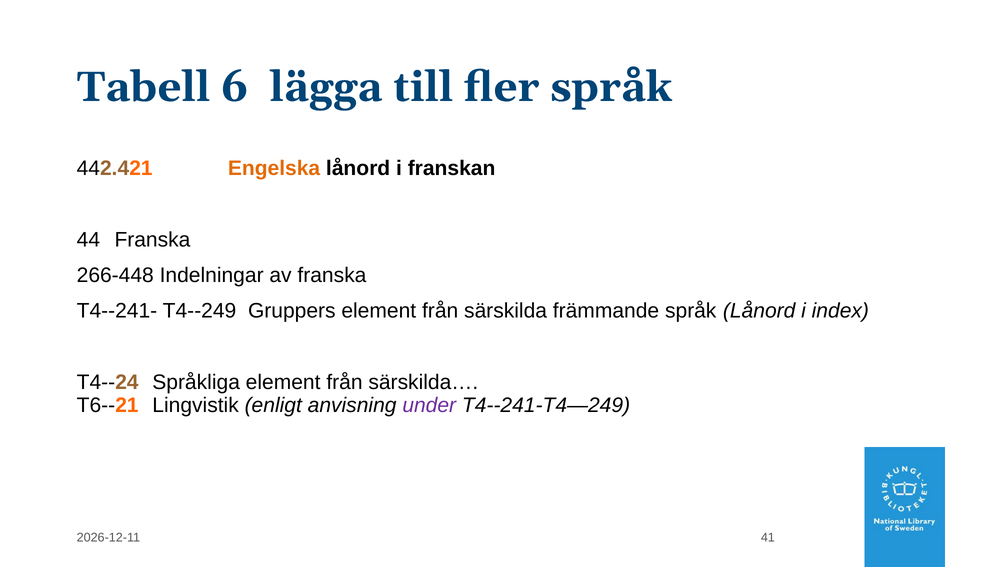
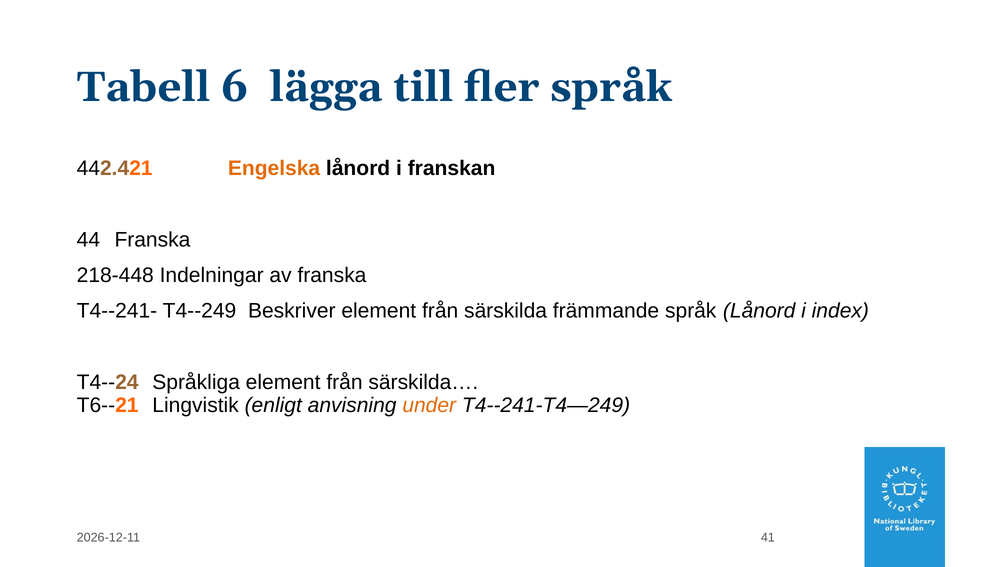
266-448: 266-448 -> 218-448 (115, 275)
Gruppers: Gruppers -> Beskriver (292, 311)
under colour: purple -> orange (429, 405)
